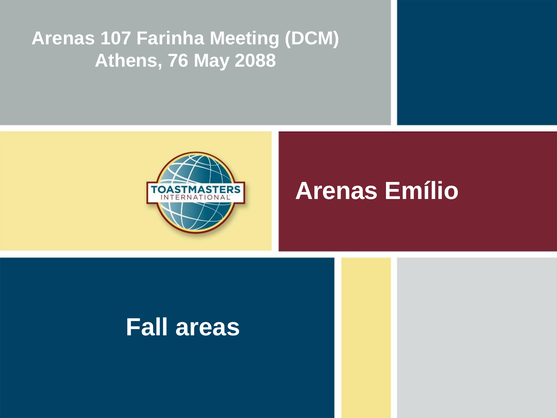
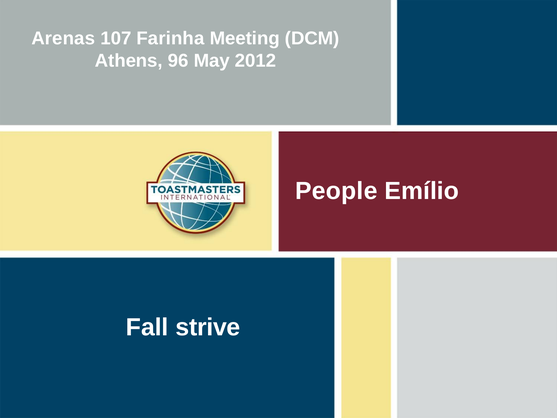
76: 76 -> 96 (178, 61)
2088: 2088 -> 2012 (256, 61)
Arenas: Arenas -> People (336, 191)
areas: areas -> strive (208, 327)
